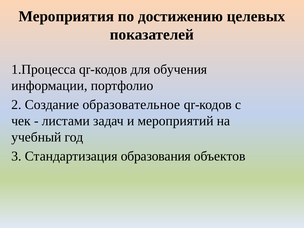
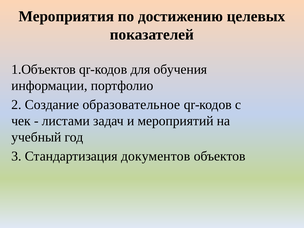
1.Процесса: 1.Процесса -> 1.Объектов (44, 70)
образования: образования -> документов (156, 156)
